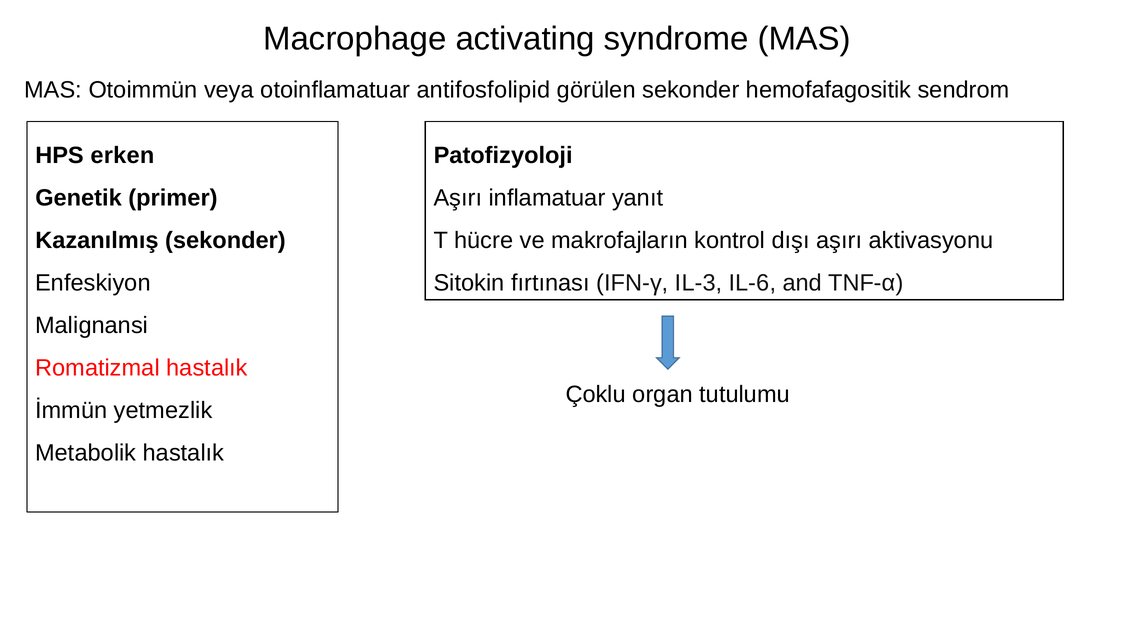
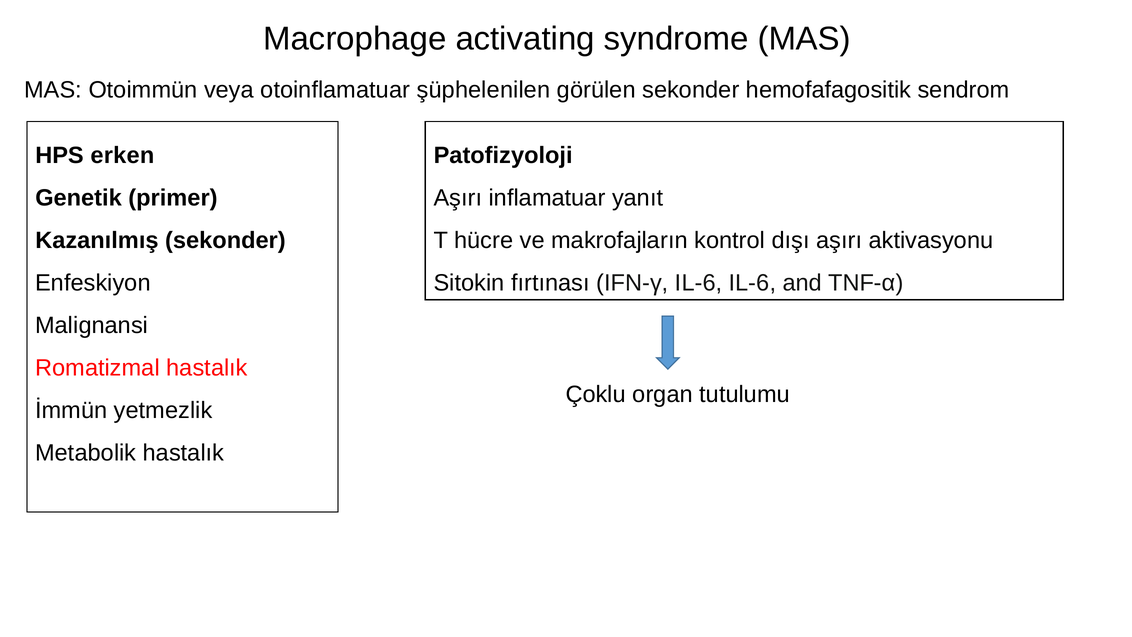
antifosfolipid: antifosfolipid -> şüphelenilen (483, 90)
IFN-γ IL-3: IL-3 -> IL-6 (699, 283)
